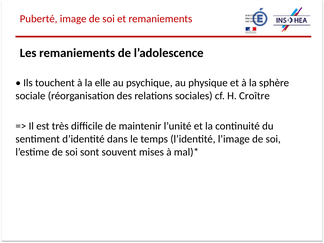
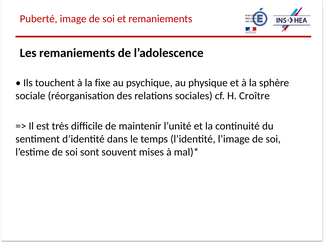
elle: elle -> fixe (103, 83)
